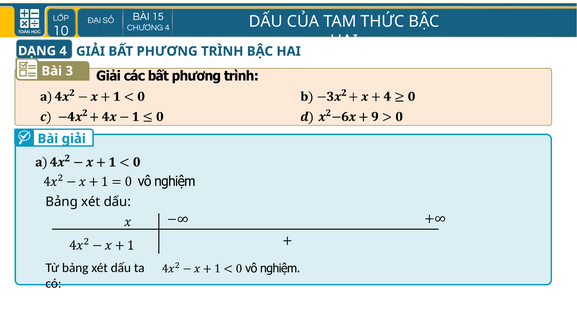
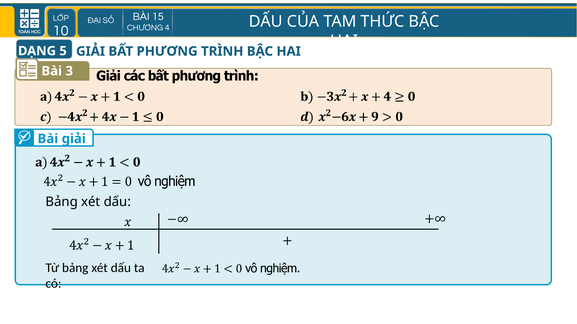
DẠNG 4: 4 -> 5 (63, 51)
